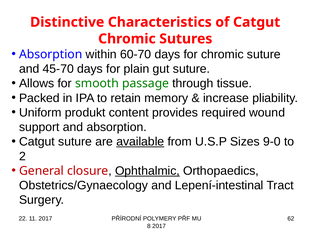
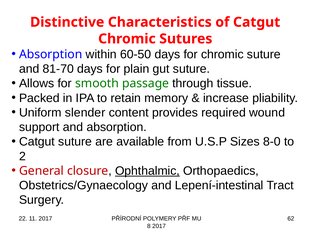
60-70: 60-70 -> 60-50 (136, 54)
45-70: 45-70 -> 81-70 (58, 69)
produkt: produkt -> slender (85, 113)
available underline: present -> none (140, 142)
9-0: 9-0 -> 8-0 (272, 142)
